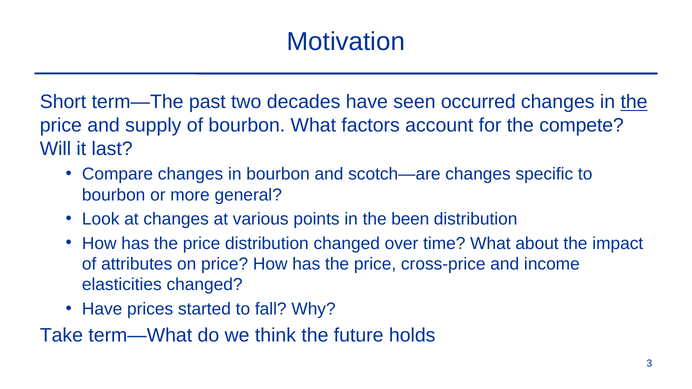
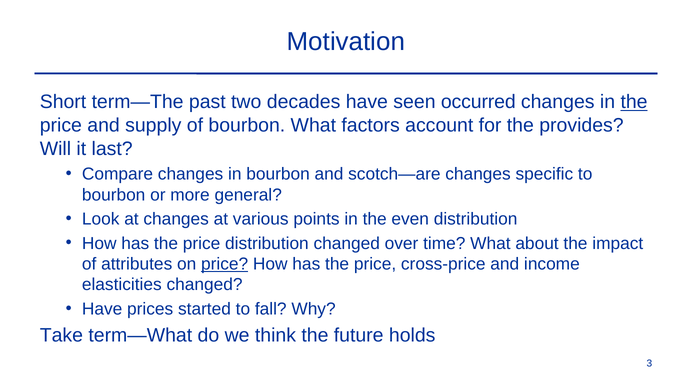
compete: compete -> provides (581, 126)
been: been -> even (410, 219)
price underline: none -> present (225, 264)
